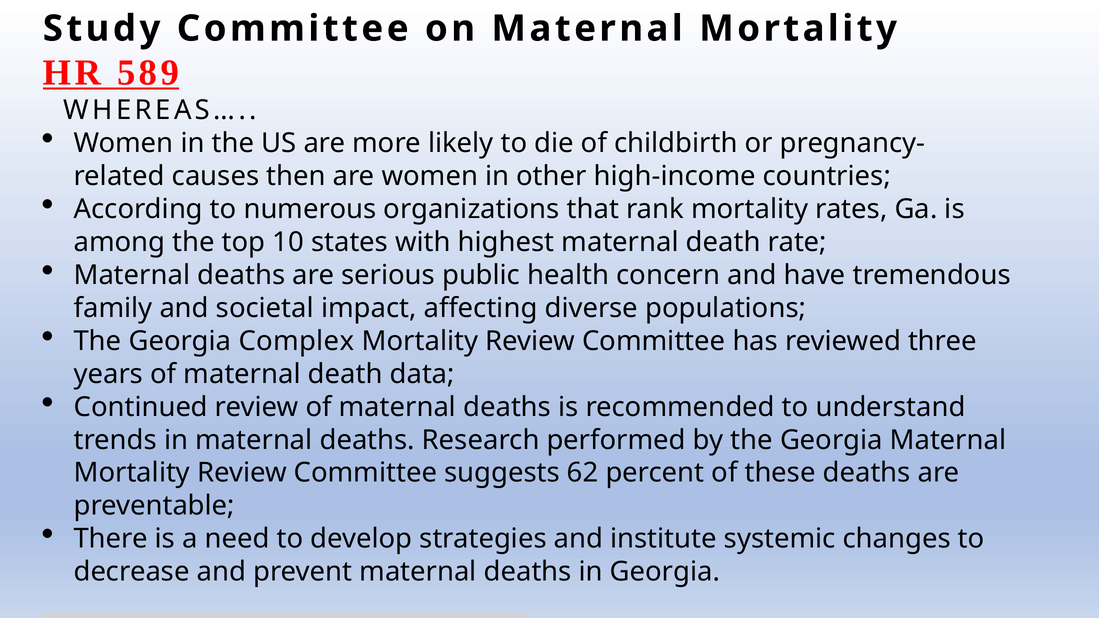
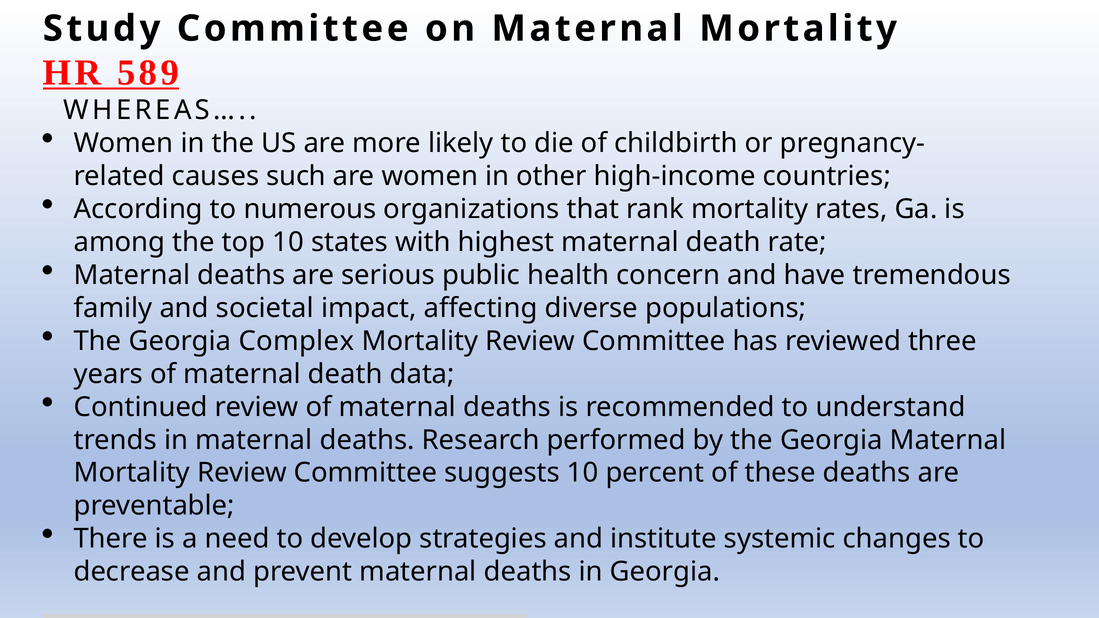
then: then -> such (296, 176)
suggests 62: 62 -> 10 (583, 473)
